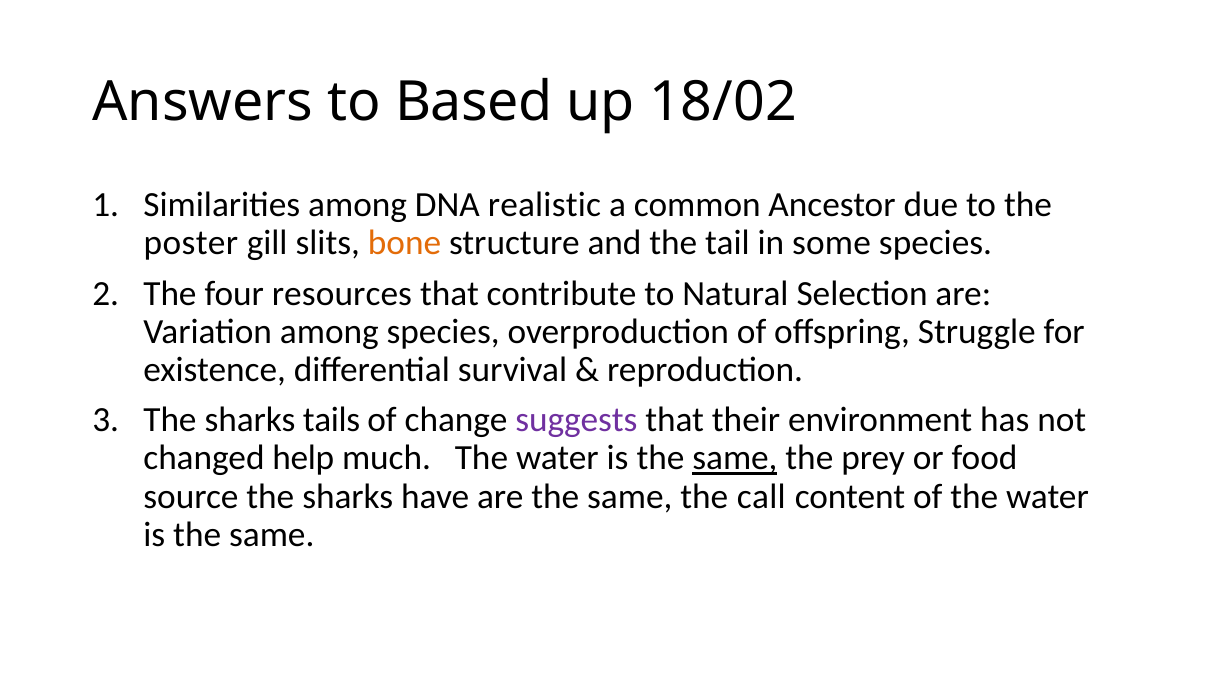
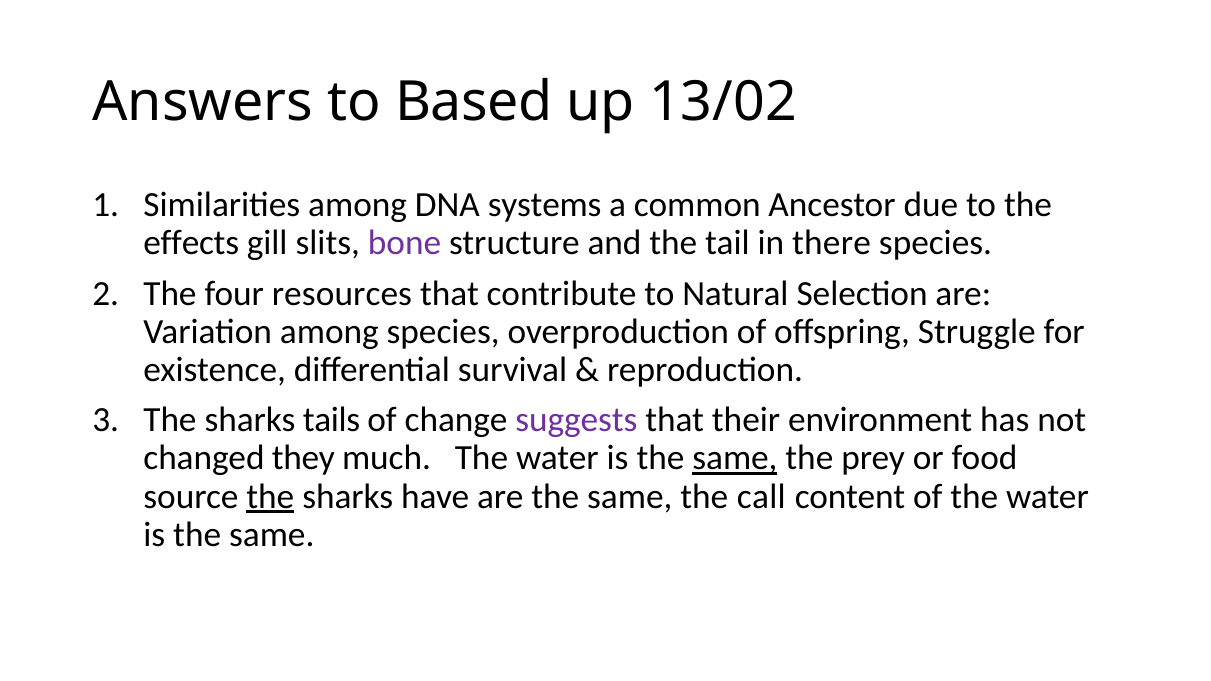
18/02: 18/02 -> 13/02 (723, 102)
realistic: realistic -> systems (545, 205)
poster: poster -> effects (191, 243)
bone colour: orange -> purple (405, 243)
some: some -> there (832, 243)
help: help -> they (303, 458)
the underline: none -> present (270, 496)
